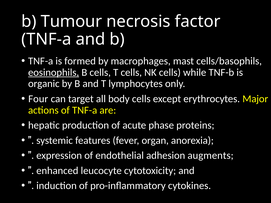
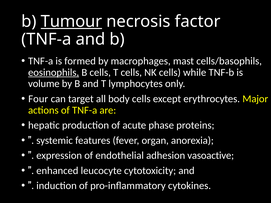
Tumour underline: none -> present (71, 21)
organic: organic -> volume (44, 84)
augments: augments -> vasoactive (211, 156)
